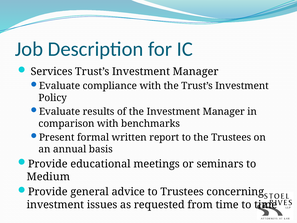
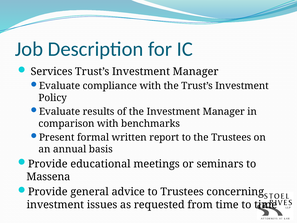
Medium: Medium -> Massena (48, 177)
